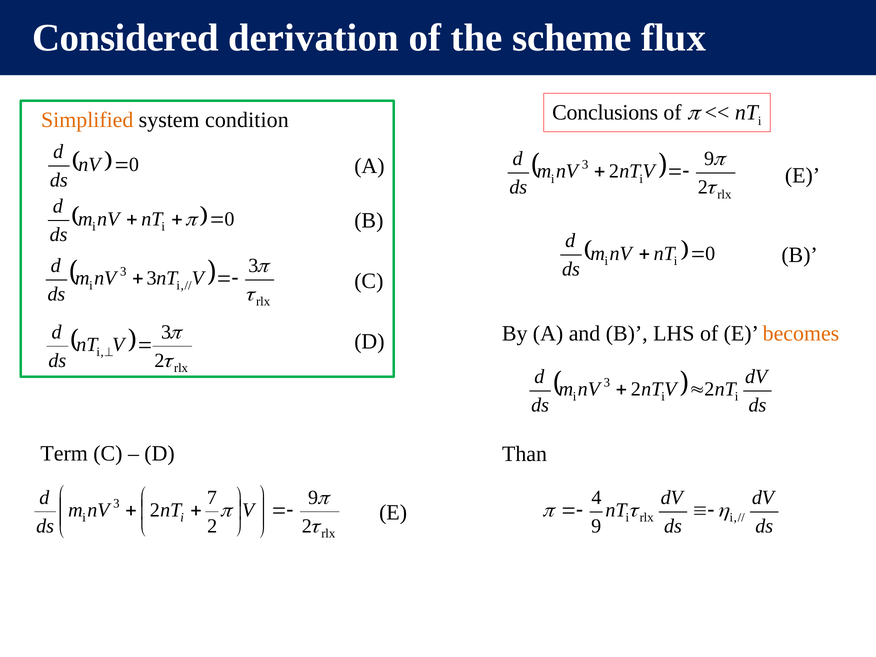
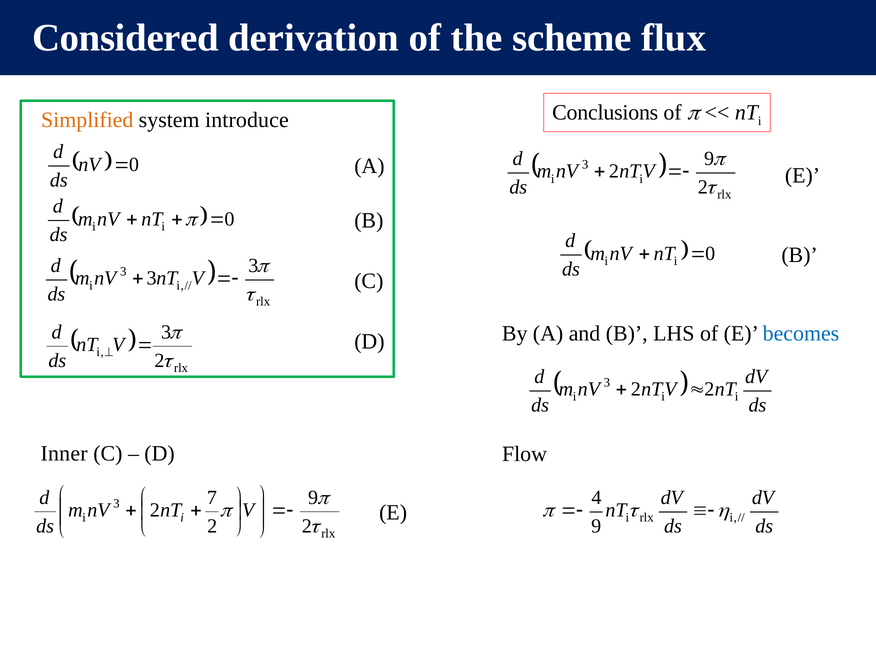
condition: condition -> introduce (247, 120)
becomes colour: orange -> blue (801, 334)
Term: Term -> Inner (64, 453)
Than: Than -> Flow (525, 454)
